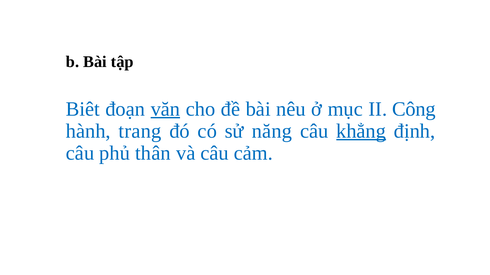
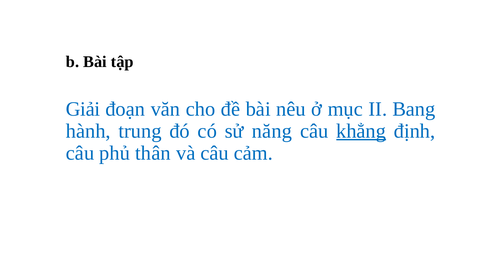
Biêt: Biêt -> Giải (83, 109)
văn underline: present -> none (165, 109)
Công: Công -> Bang (414, 109)
trang: trang -> trung (140, 131)
